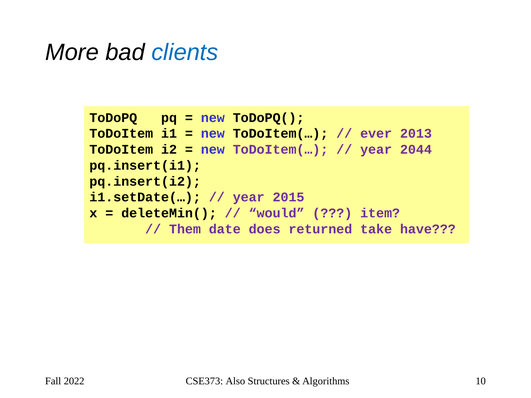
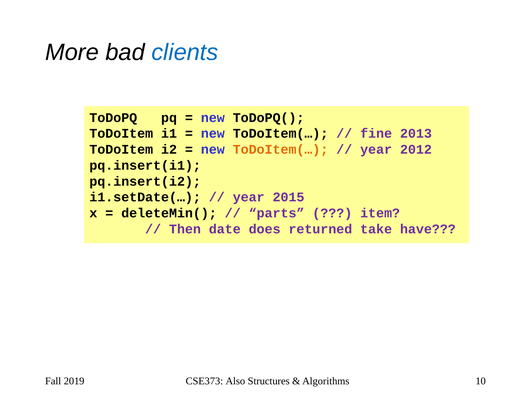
ever: ever -> fine (376, 134)
ToDoItem(… colour: purple -> orange (281, 150)
2044: 2044 -> 2012 (416, 150)
would: would -> parts (277, 213)
Them: Them -> Then (185, 229)
2022: 2022 -> 2019 (74, 381)
